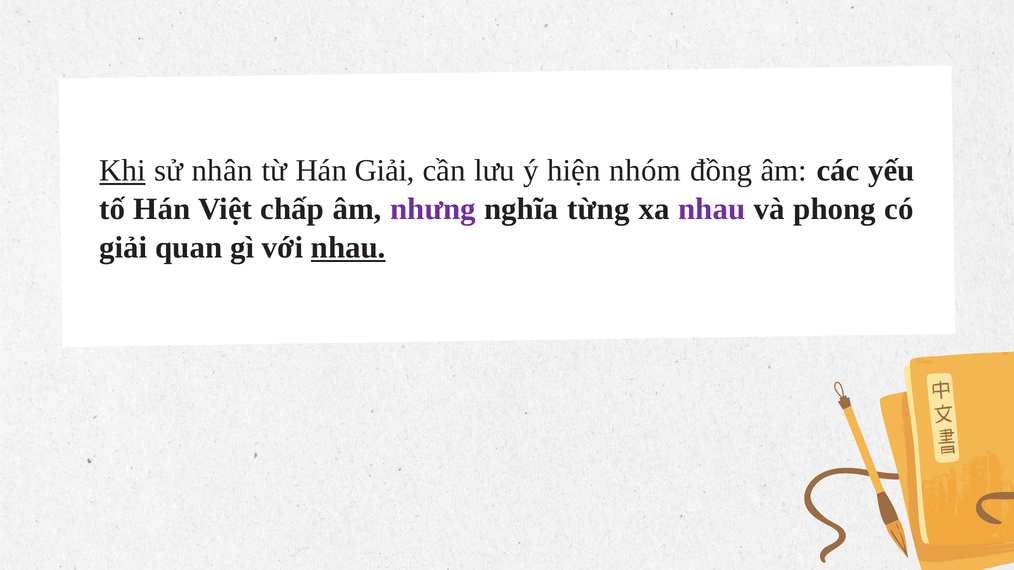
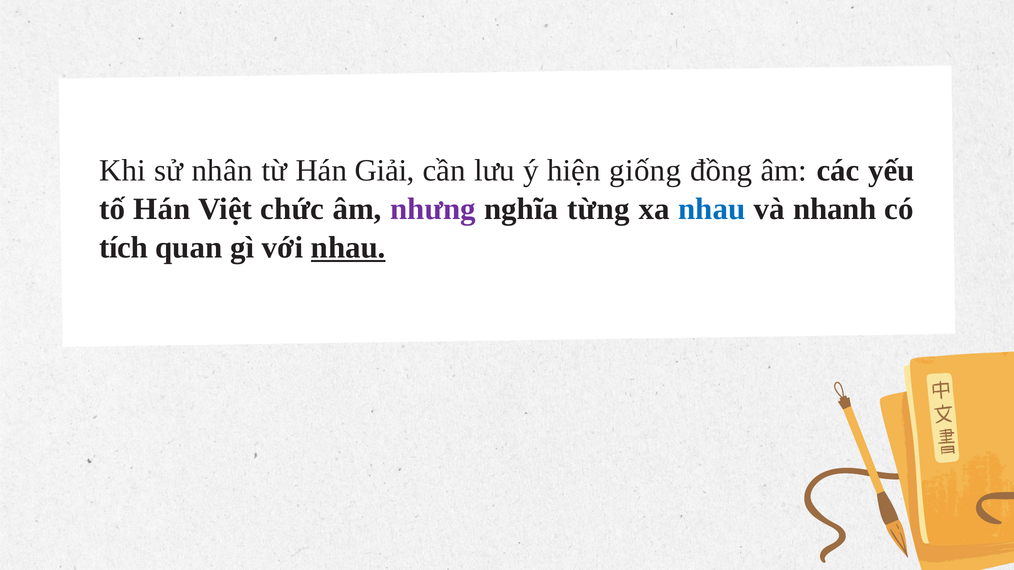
Khi underline: present -> none (122, 171)
nhóm: nhóm -> giống (645, 171)
chấp: chấp -> chức (292, 209)
nhau colour: purple -> blue (712, 209)
phong: phong -> nhanh (835, 209)
giải: giải -> tích (123, 248)
